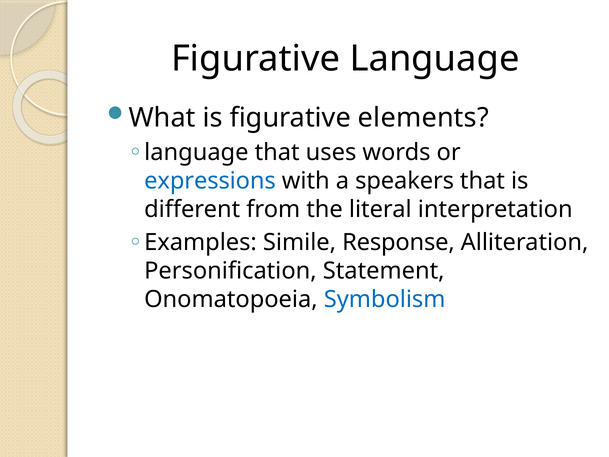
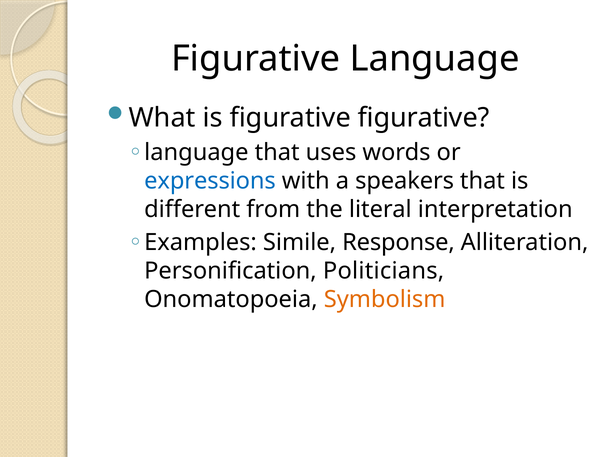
figurative elements: elements -> figurative (424, 118)
Statement: Statement -> Politicians (384, 271)
Symbolism colour: blue -> orange (385, 299)
